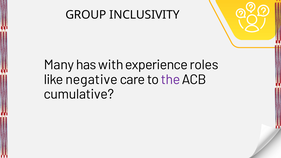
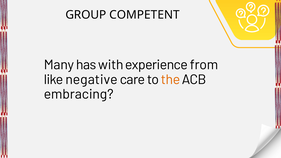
INCLUSIVITY: INCLUSIVITY -> COMPETENT (145, 15)
roles: roles -> from (204, 65)
the colour: purple -> orange (171, 80)
cumulative: cumulative -> embracing (79, 94)
